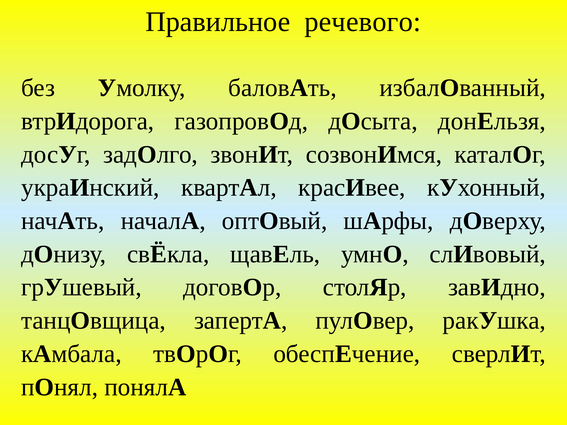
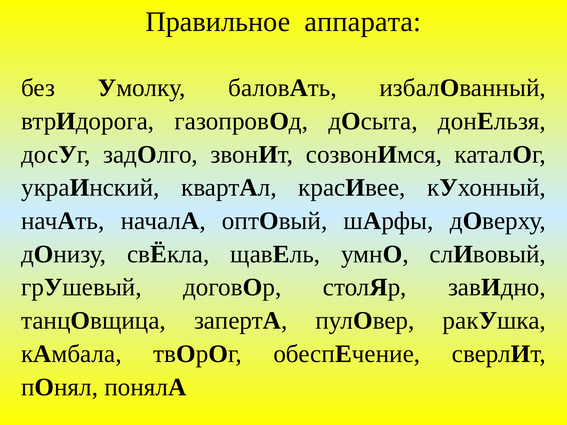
речевого: речевого -> аппарата (363, 22)
